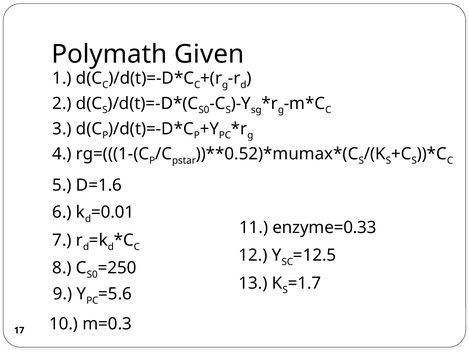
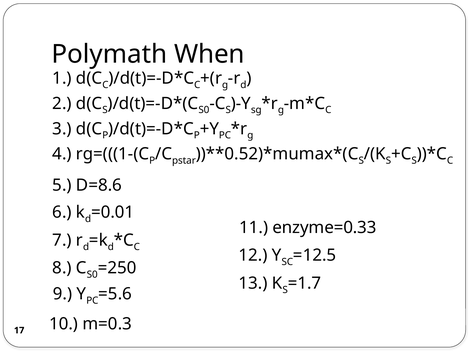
Given: Given -> When (209, 54)
D=1.6: D=1.6 -> D=8.6 (99, 185)
